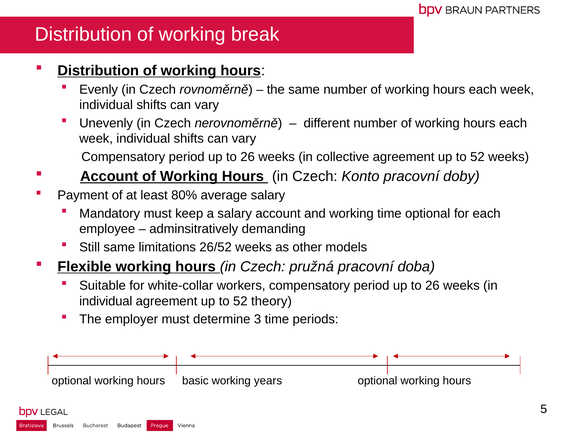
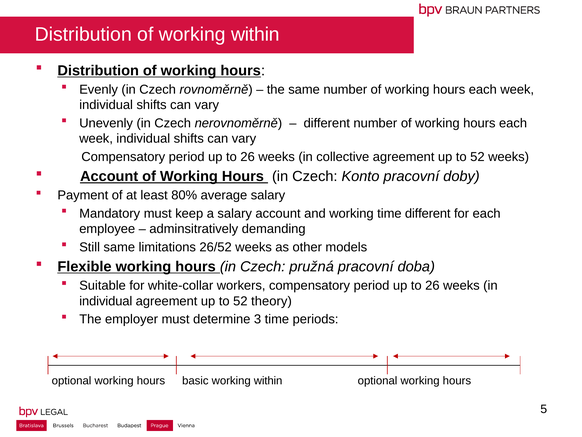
of working break: break -> within (255, 34)
time optional: optional -> different (428, 213)
basic working years: years -> within (268, 380)
